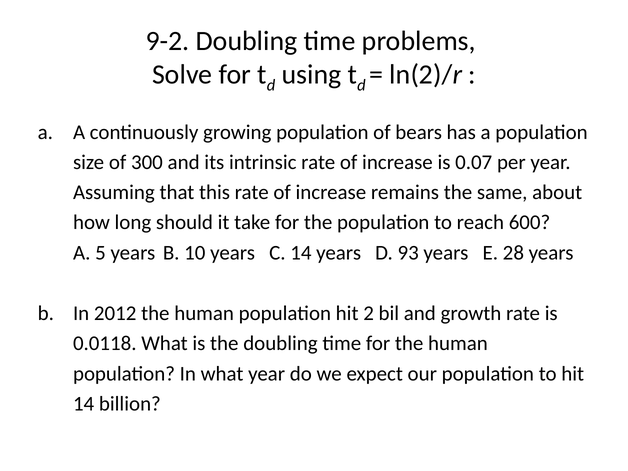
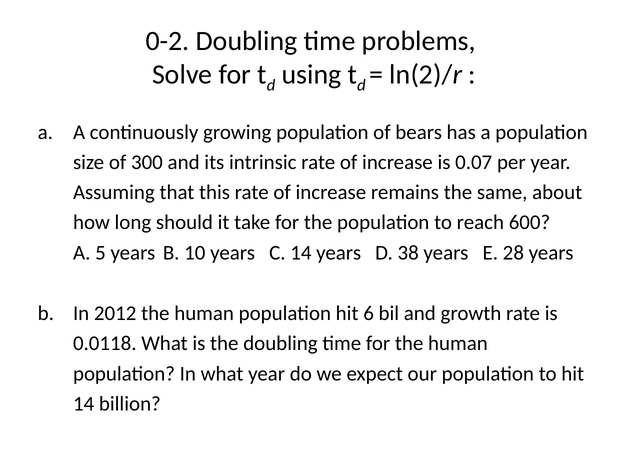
9-2: 9-2 -> 0-2 (167, 41)
93: 93 -> 38 (408, 253)
2: 2 -> 6 (369, 313)
